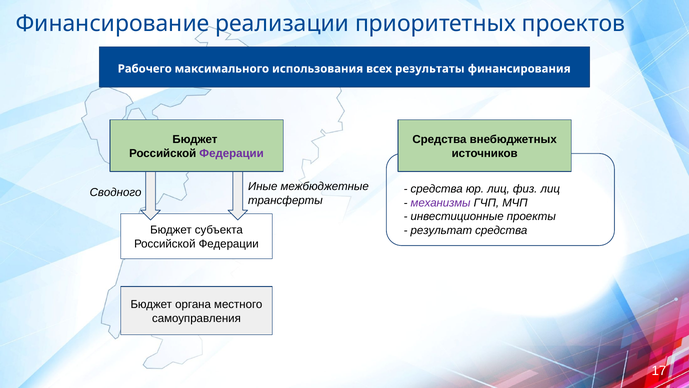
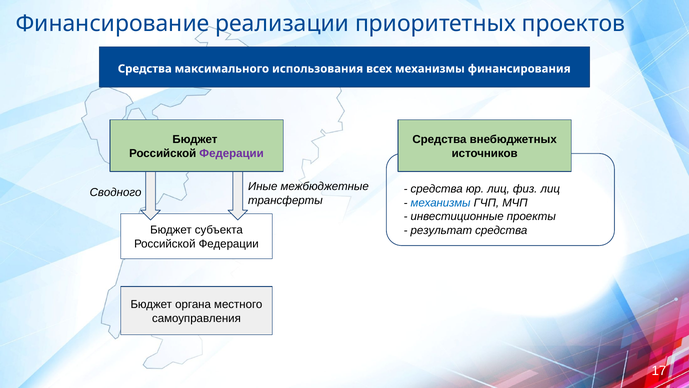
Рабочего: Рабочего -> Средства (145, 69)
всех результаты: результаты -> механизмы (430, 69)
механизмы colour: purple -> blue (441, 203)
